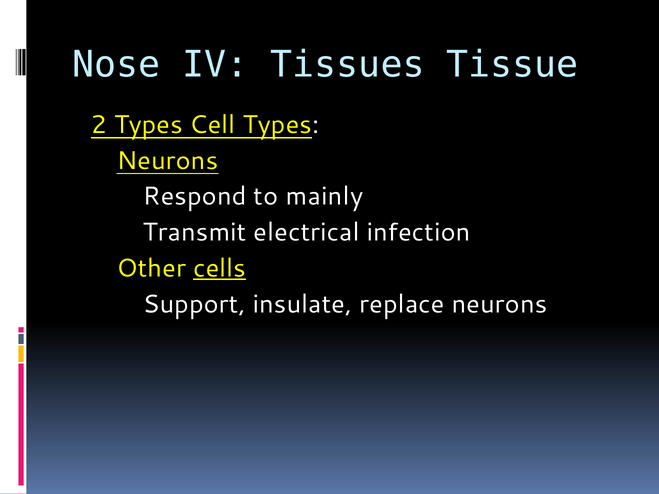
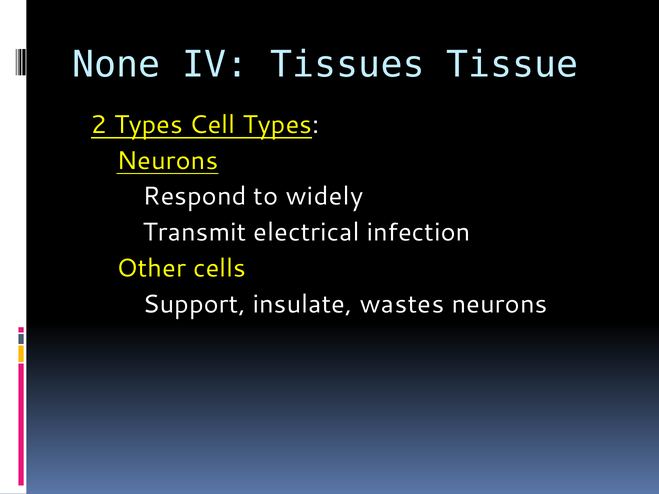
Nose: Nose -> None (117, 65)
mainly: mainly -> widely (325, 197)
cells underline: present -> none (220, 268)
replace: replace -> wastes (402, 304)
